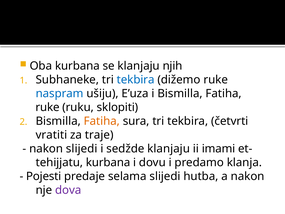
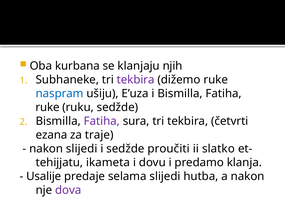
tekbira colour: blue -> purple (136, 80)
ruku sklopiti: sklopiti -> sedžde (117, 107)
Fatiha colour: orange -> purple (102, 121)
vratiti: vratiti -> ezana (51, 135)
sedžde klanjaju: klanjaju -> proučiti (169, 149)
imami: imami -> slatko (218, 149)
kurbana: kurbana -> ikameta (108, 162)
Pojesti: Pojesti -> Usalije (44, 176)
